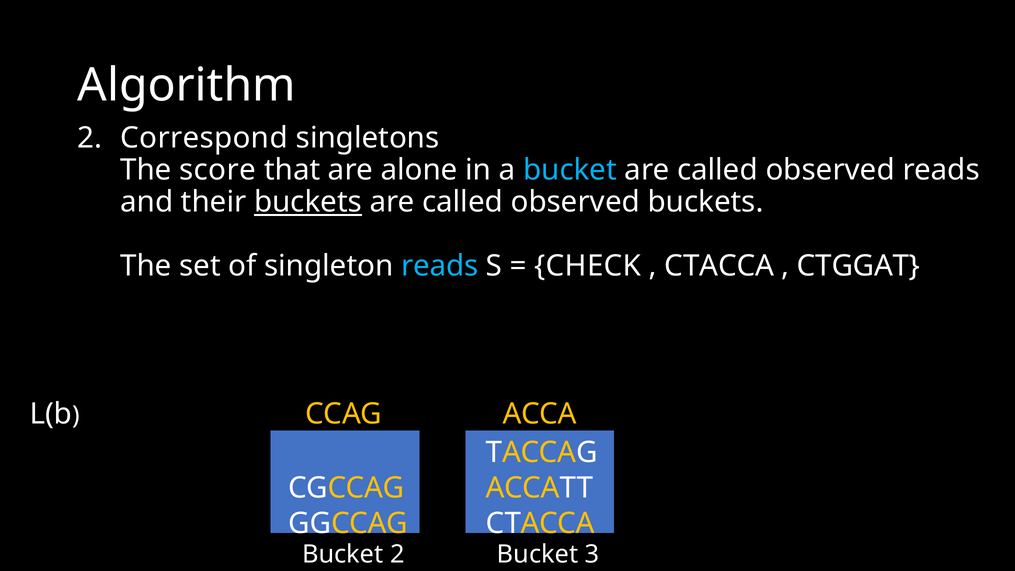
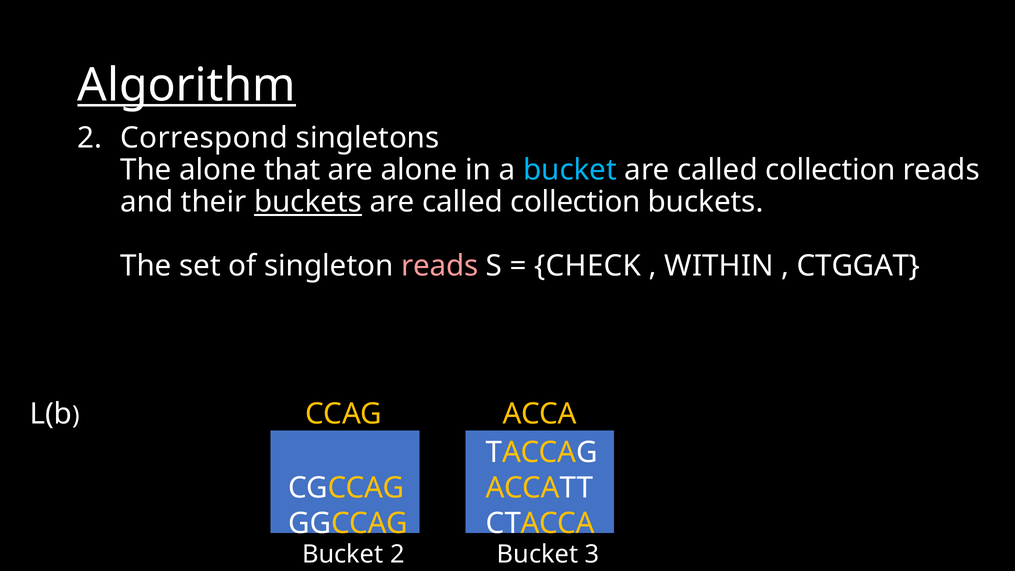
Algorithm underline: none -> present (187, 85)
The score: score -> alone (218, 170)
observed: observed -> collection (830, 170)
observed: observed -> collection (575, 202)
reads colour: light blue -> pink (440, 266)
CTACCA: CTACCA -> WITHIN (719, 266)
